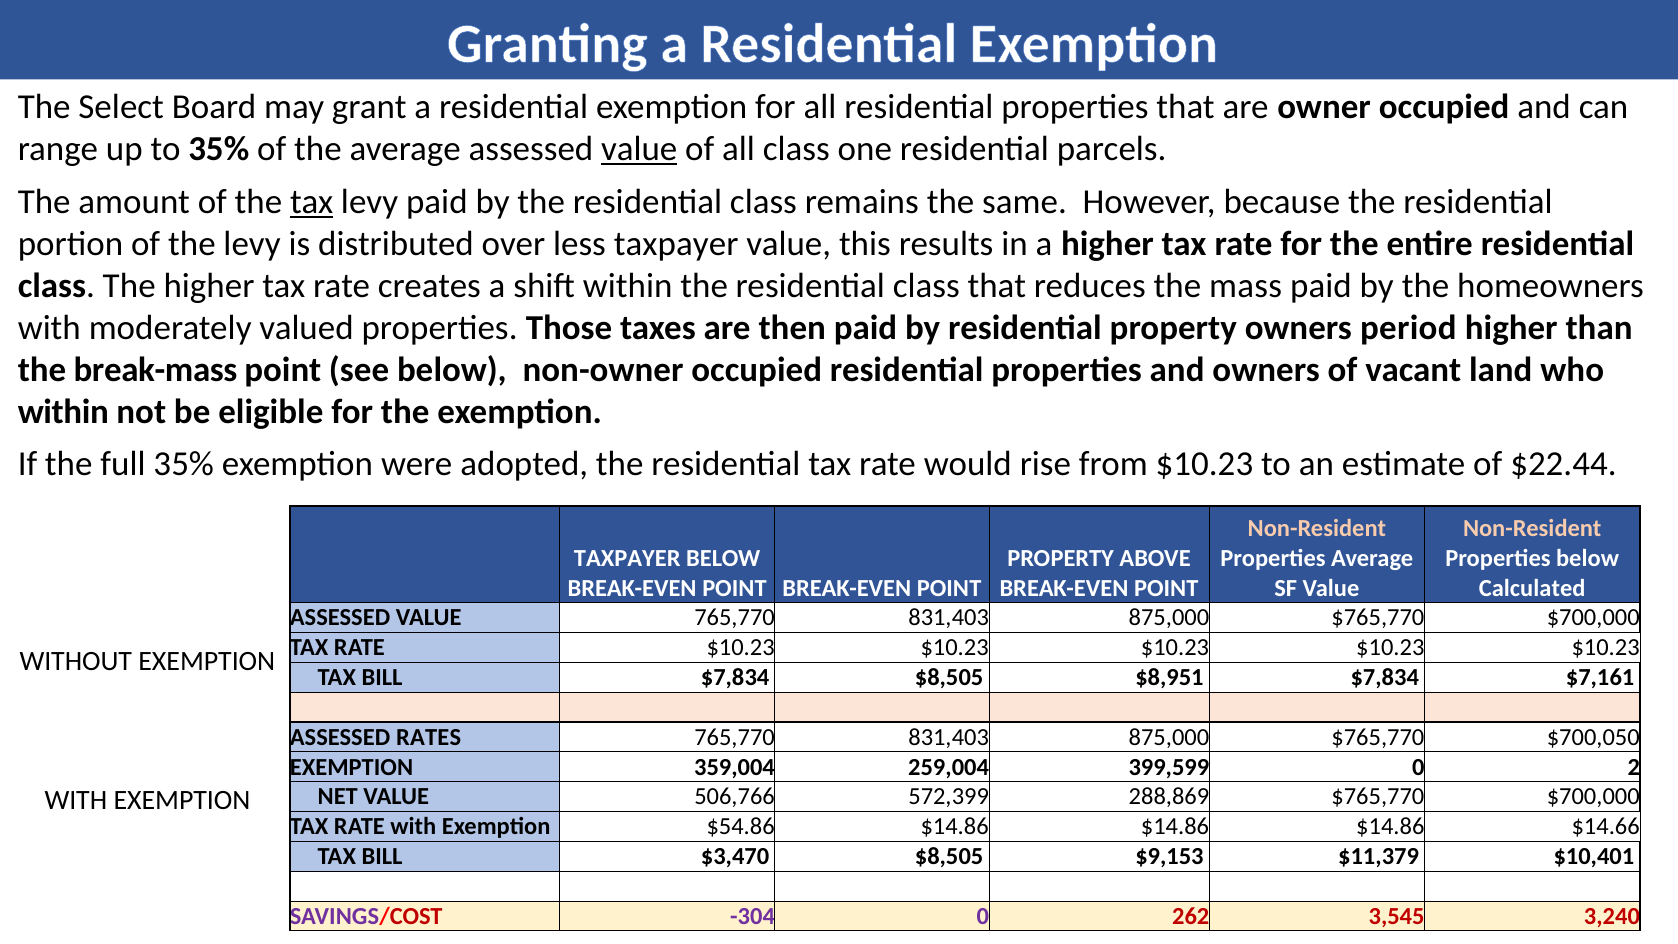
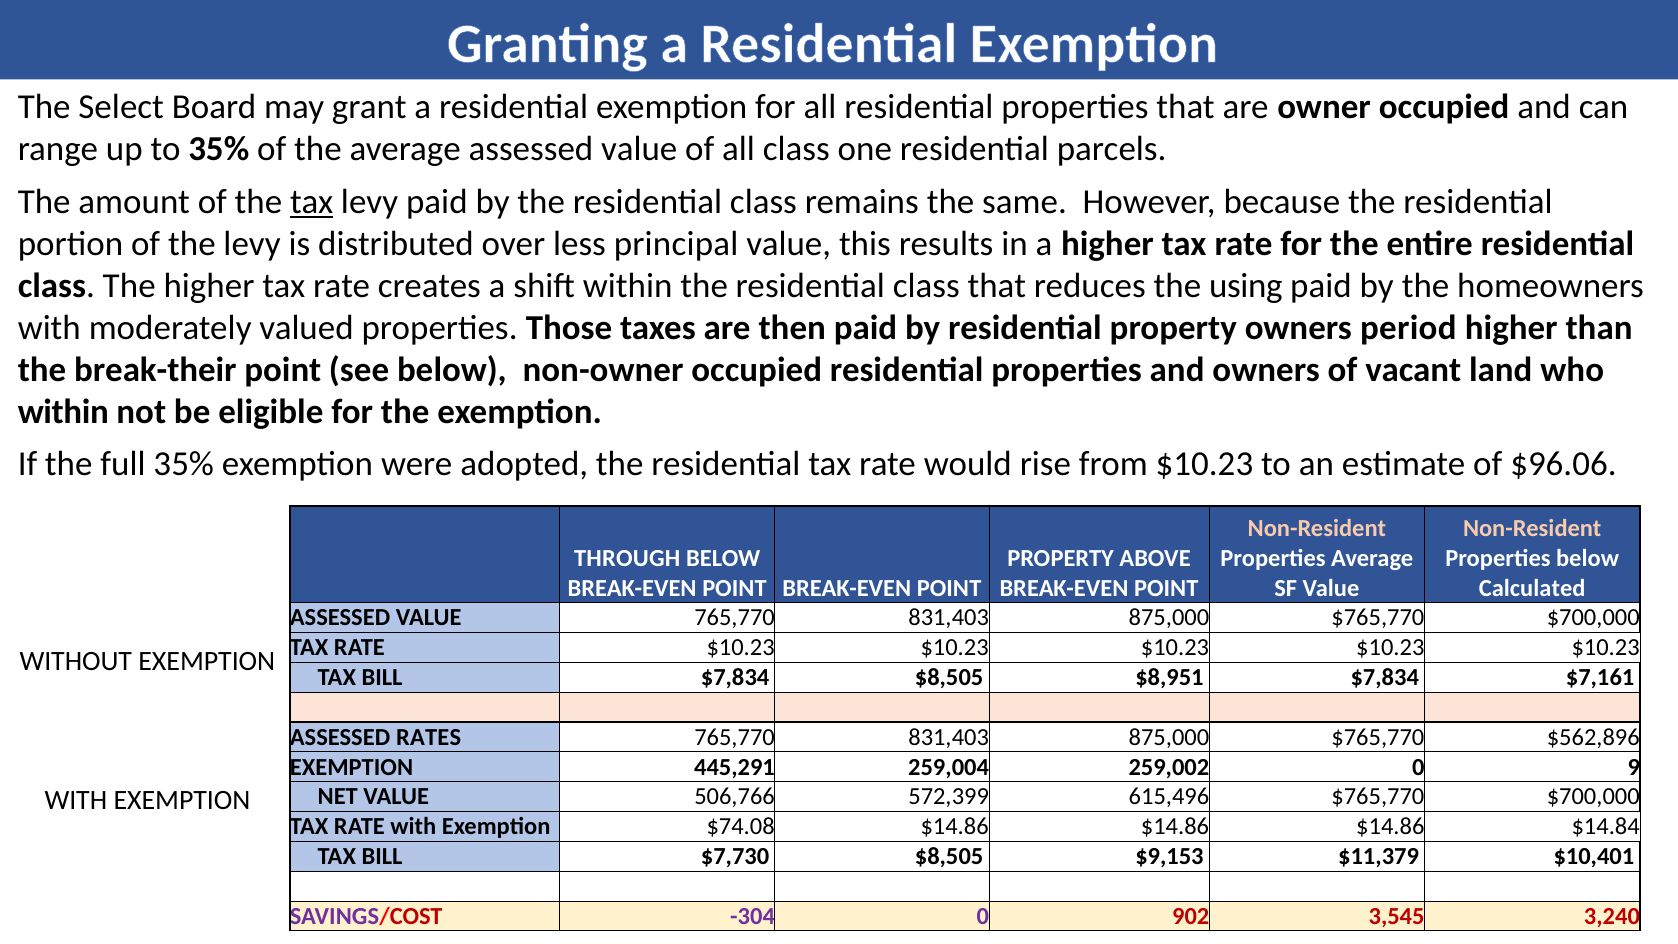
value underline: present -> none (639, 149)
less taxpayer: taxpayer -> principal (676, 244)
mass: mass -> using (1246, 286)
break-mass: break-mass -> break-their (155, 370)
$22.44: $22.44 -> $96.06 (1563, 464)
TAXPAYER: TAXPAYER -> THROUGH (627, 558)
$700,050: $700,050 -> $562,896 (1593, 737)
359,004: 359,004 -> 445,291 (735, 767)
399,599: 399,599 -> 259,002 (1169, 767)
2: 2 -> 9 (1634, 767)
288,869: 288,869 -> 615,496 (1169, 797)
$54.86: $54.86 -> $74.08 (741, 827)
$14.66: $14.66 -> $14.84 (1606, 827)
$3,470: $3,470 -> $7,730 (735, 856)
262: 262 -> 902 (1191, 916)
